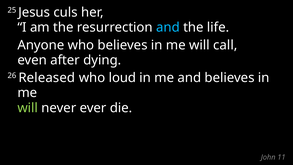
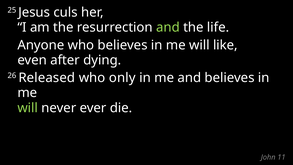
and colour: light blue -> light green (168, 27)
call: call -> like (225, 45)
loud: loud -> only (122, 78)
